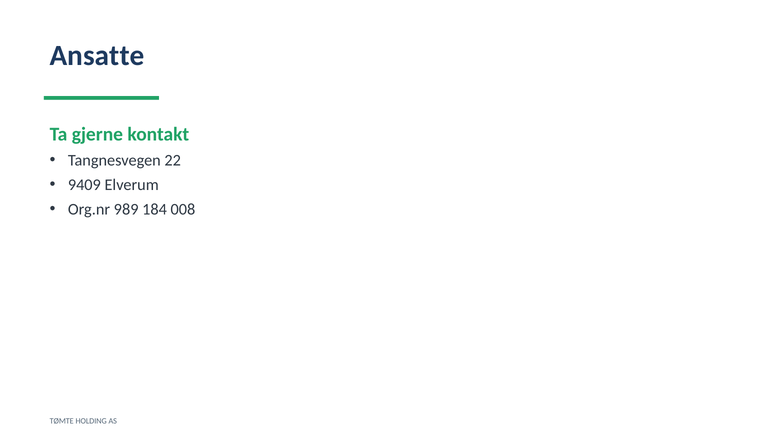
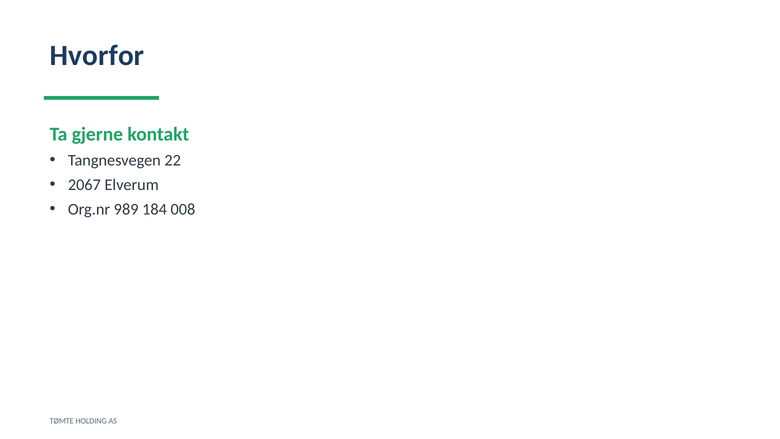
Ansatte: Ansatte -> Hvorfor (97, 56)
9409: 9409 -> 2067 (84, 185)
